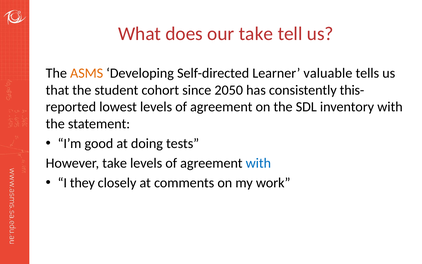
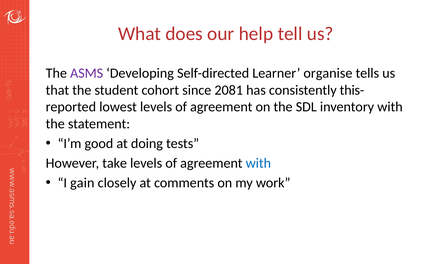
our take: take -> help (256, 34)
ASMS colour: orange -> purple (87, 73)
valuable: valuable -> organise (328, 73)
2050: 2050 -> 2081 (229, 90)
they: they -> gain (82, 183)
